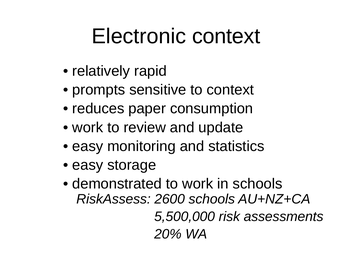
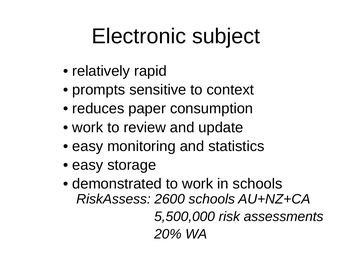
Electronic context: context -> subject (226, 36)
